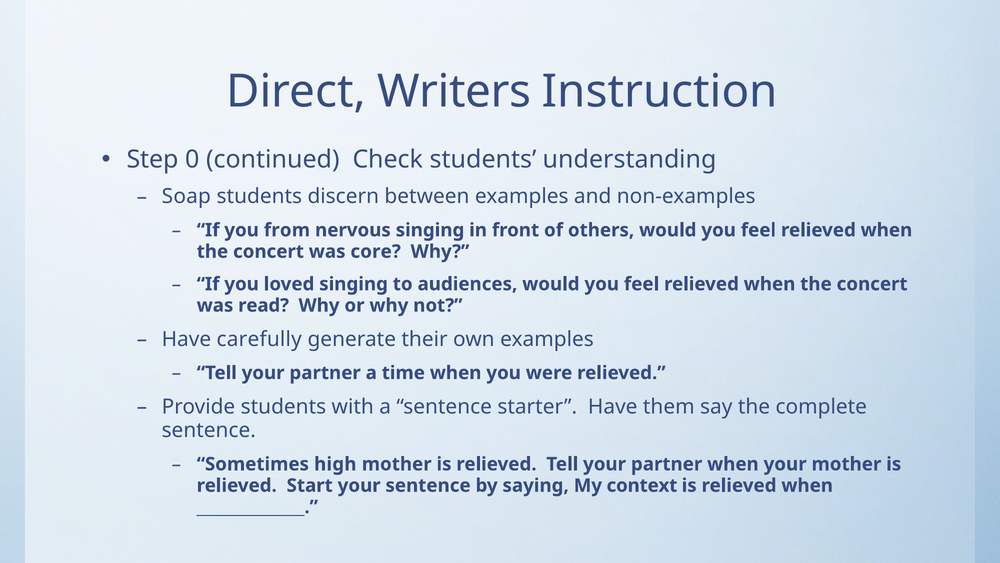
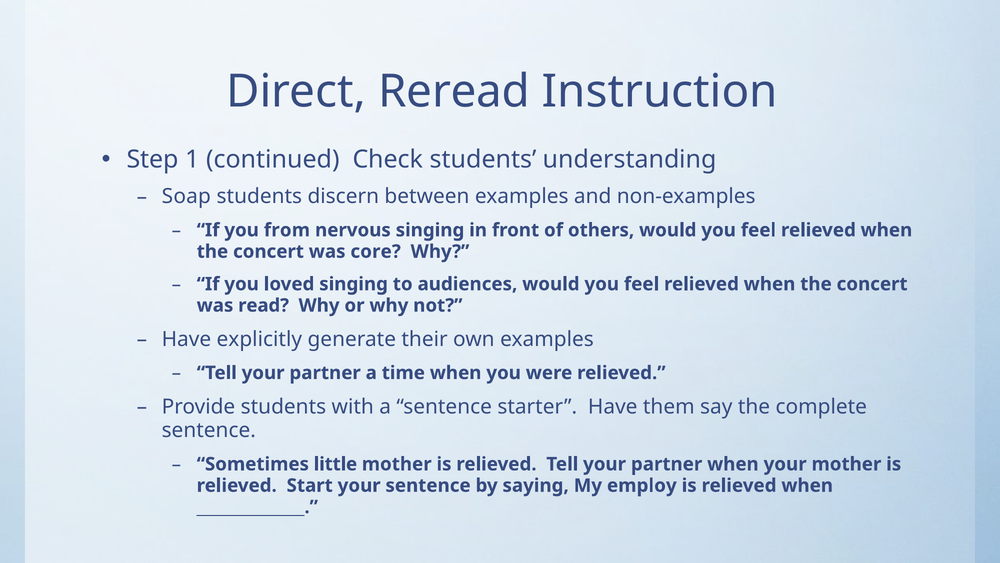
Writers: Writers -> Reread (454, 91)
0: 0 -> 1 (192, 159)
carefully: carefully -> explicitly (259, 339)
high: high -> little (335, 464)
context: context -> employ (642, 485)
